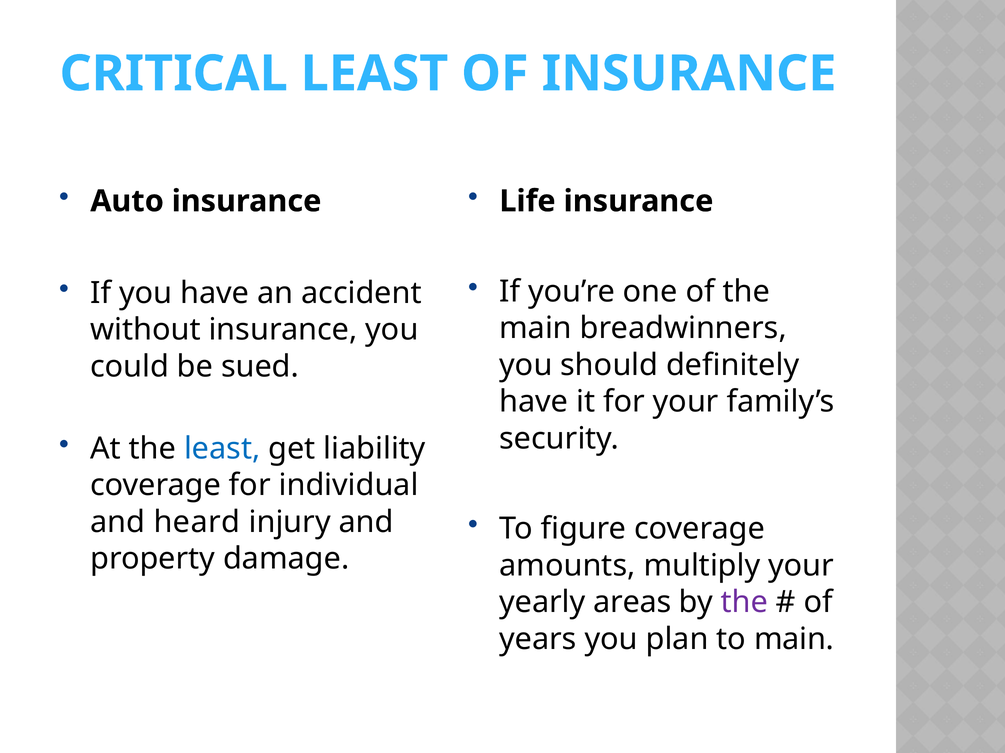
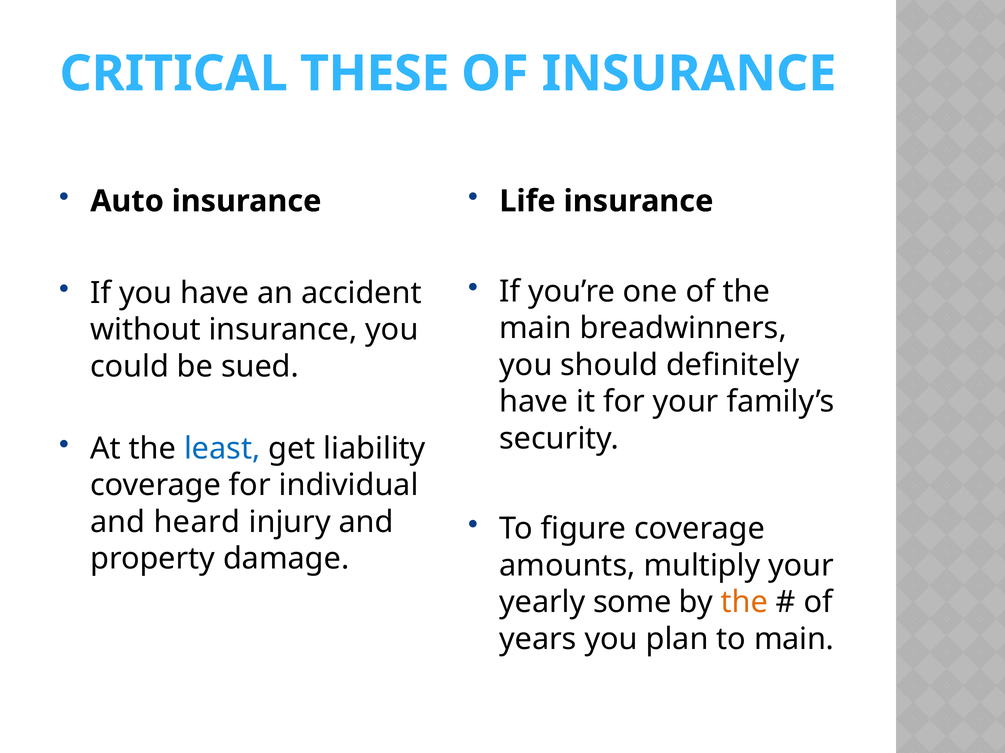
CRITICAL LEAST: LEAST -> THESE (375, 74)
areas: areas -> some (632, 603)
the colour: purple -> orange (744, 603)
